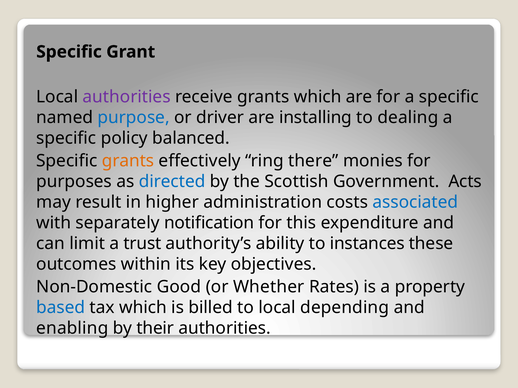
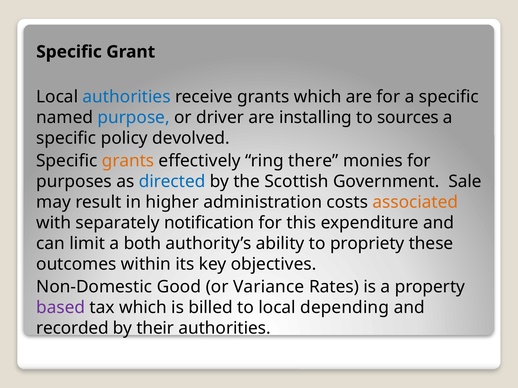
authorities colour: purple -> blue (127, 97)
dealing: dealing -> sources (408, 118)
balanced: balanced -> devolved (191, 138)
Acts: Acts -> Sale (465, 182)
associated colour: blue -> orange (415, 202)
trust: trust -> both (143, 244)
instances: instances -> propriety (367, 244)
Whether: Whether -> Variance (269, 287)
based colour: blue -> purple (61, 308)
enabling: enabling -> recorded (72, 328)
